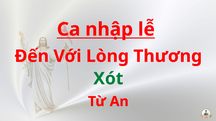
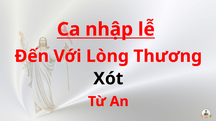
Xót colour: green -> black (108, 79)
